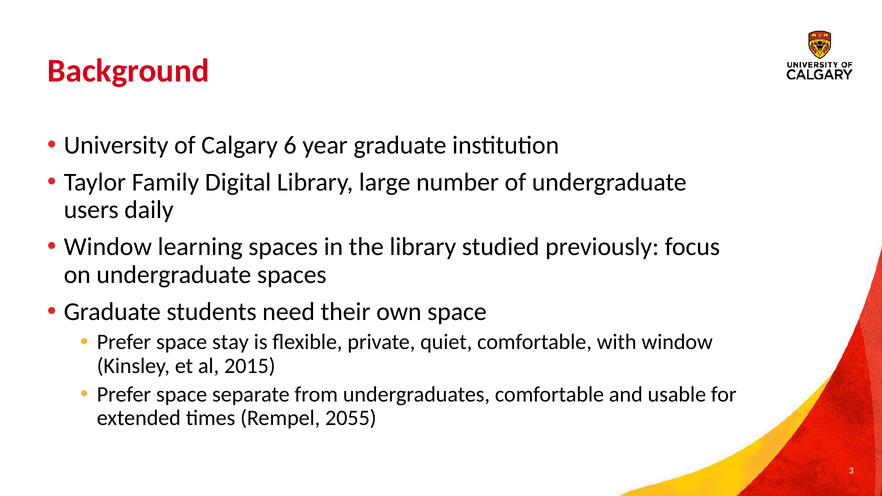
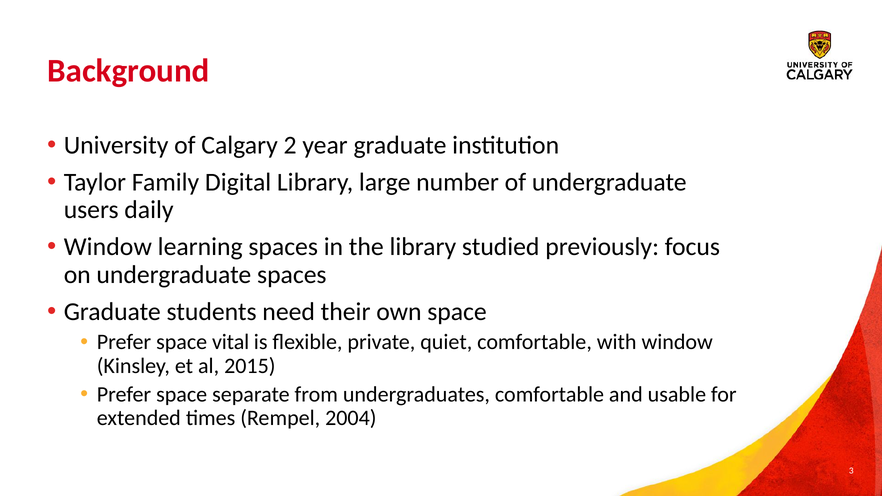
6: 6 -> 2 (290, 145)
stay: stay -> vital (231, 342)
2055: 2055 -> 2004 (351, 418)
